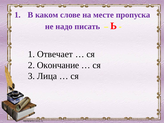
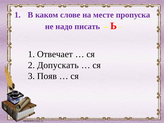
Окончание: Окончание -> Допускать (58, 65)
Лица: Лица -> Появ (47, 76)
